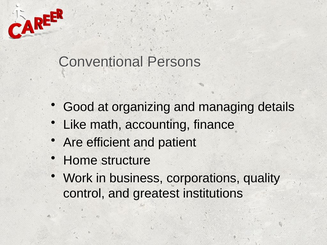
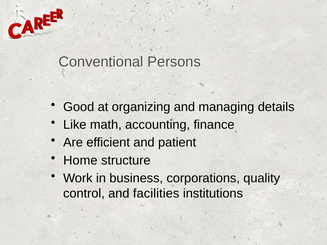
greatest: greatest -> facilities (156, 194)
